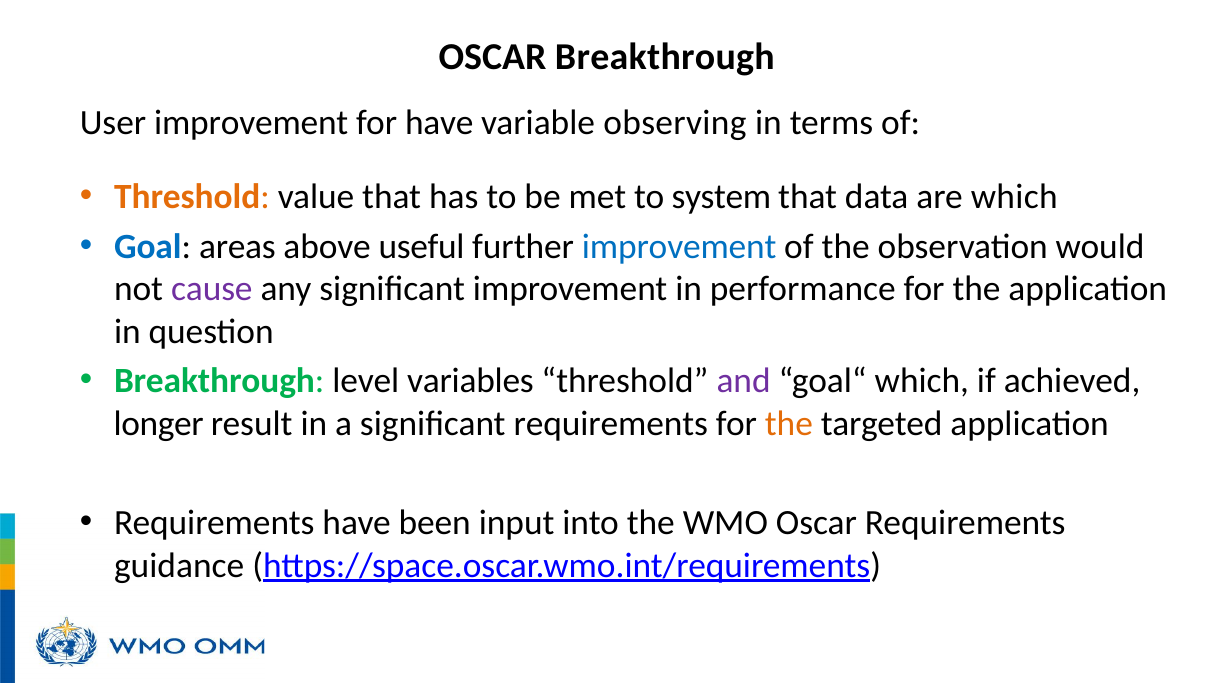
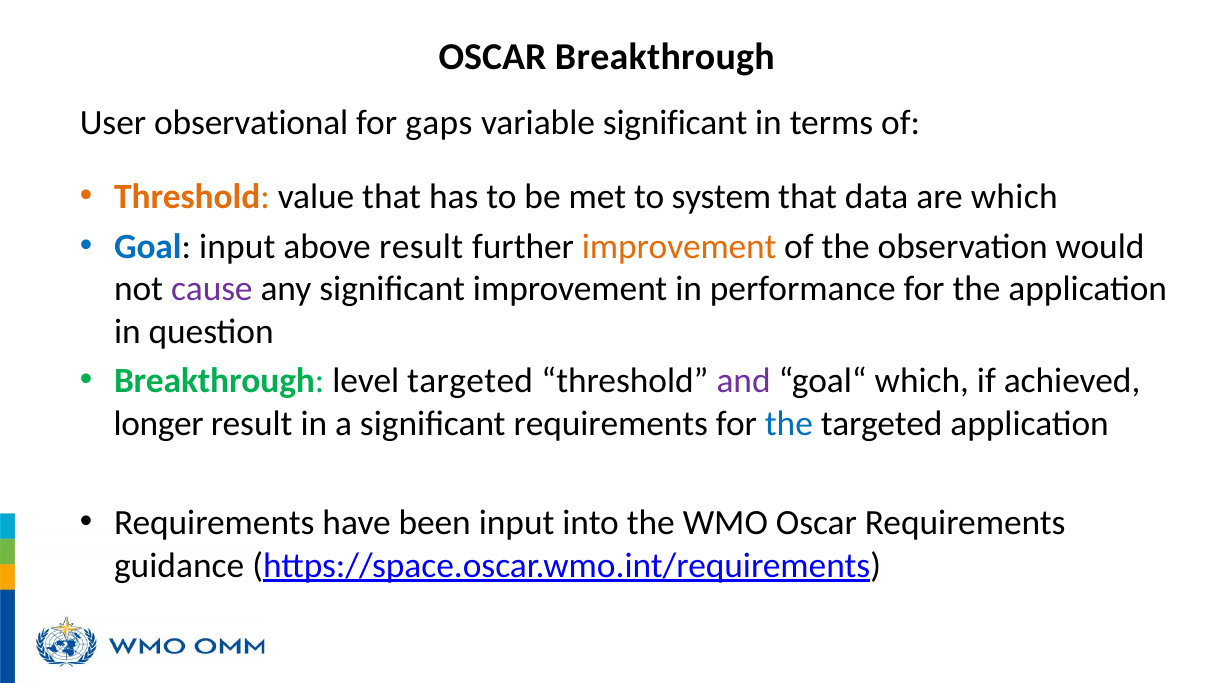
User improvement: improvement -> observational (251, 122)
for have: have -> gaps (439, 122)
variable observing: observing -> significant (675, 122)
Goal areas: areas -> input (237, 246)
above useful: useful -> result (421, 246)
improvement colour: blue -> orange (679, 246)
level variables: variables -> targeted (470, 381)
the colour: orange -> blue (789, 424)
